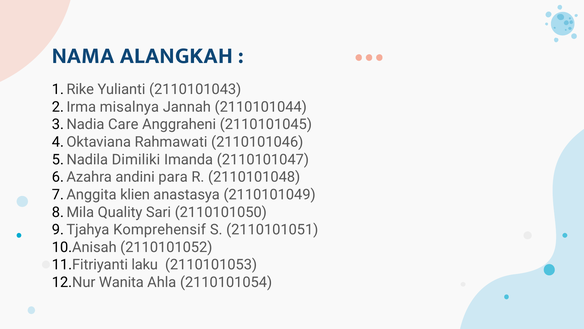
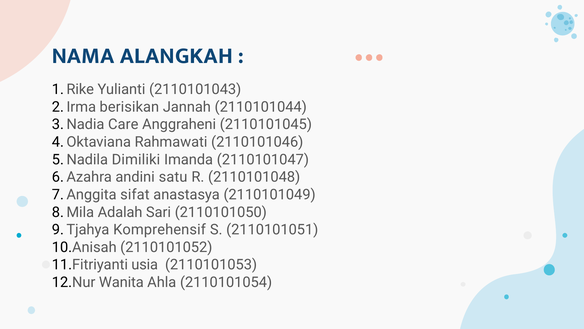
misalnya: misalnya -> berisikan (129, 107)
para: para -> satu (173, 177)
klien: klien -> sifat (135, 194)
Quality: Quality -> Adalah (120, 212)
laku: laku -> usia (145, 264)
